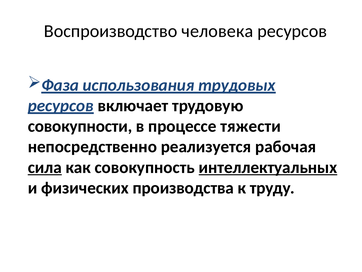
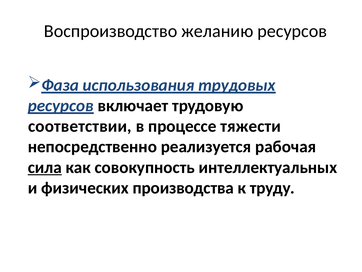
человека: человека -> желанию (217, 31)
совокупности: совокупности -> соответствии (80, 126)
интеллектуальных underline: present -> none (268, 167)
